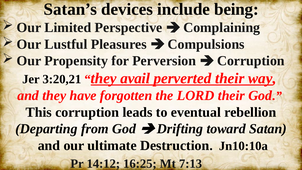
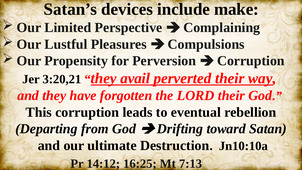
being: being -> make (236, 9)
